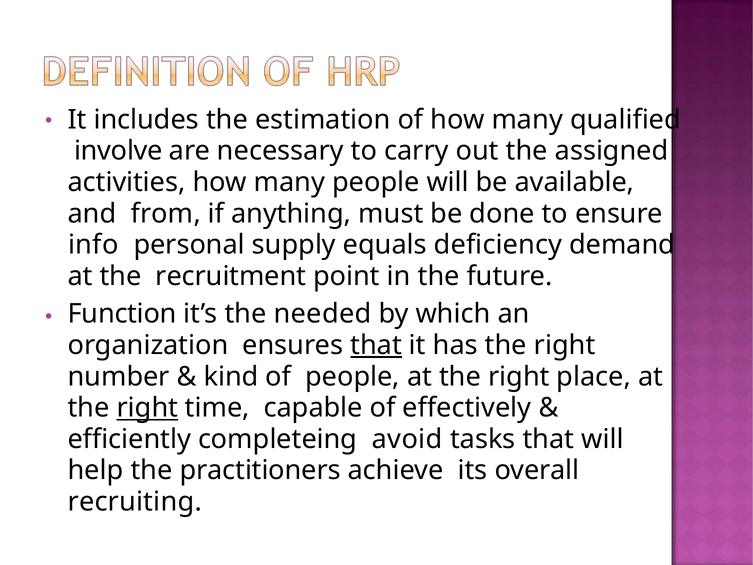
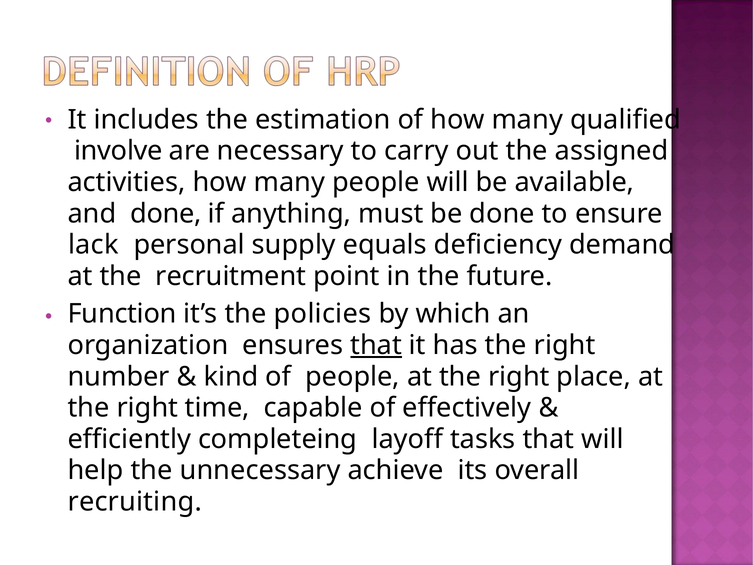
and from: from -> done (166, 214)
info: info -> lack (93, 245)
needed: needed -> policies (323, 314)
right underline: present -> none (147, 408)
avoid: avoid -> layoff (407, 439)
practitioners: practitioners -> unnecessary (260, 470)
